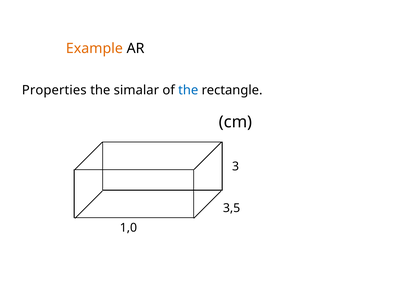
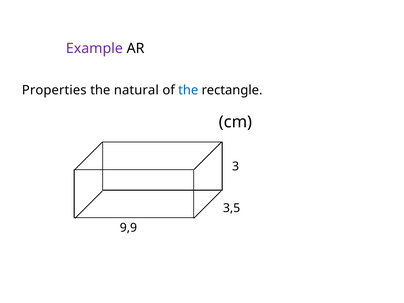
Example colour: orange -> purple (94, 49)
simalar: simalar -> natural (136, 90)
1,0: 1,0 -> 9,9 (128, 228)
